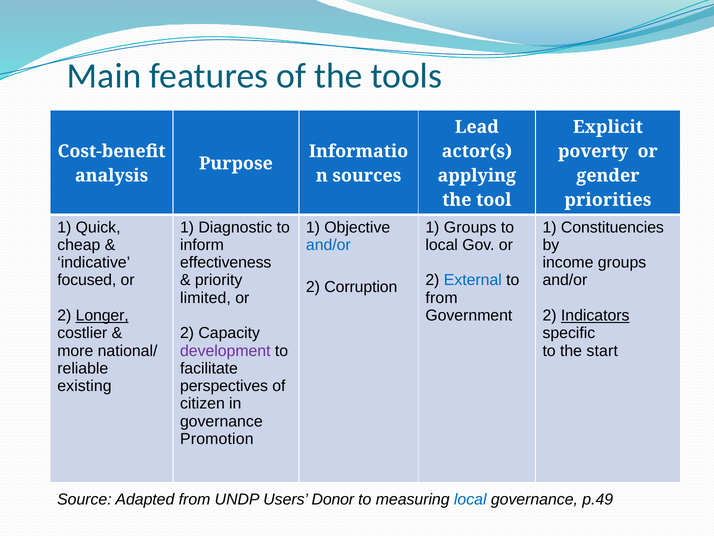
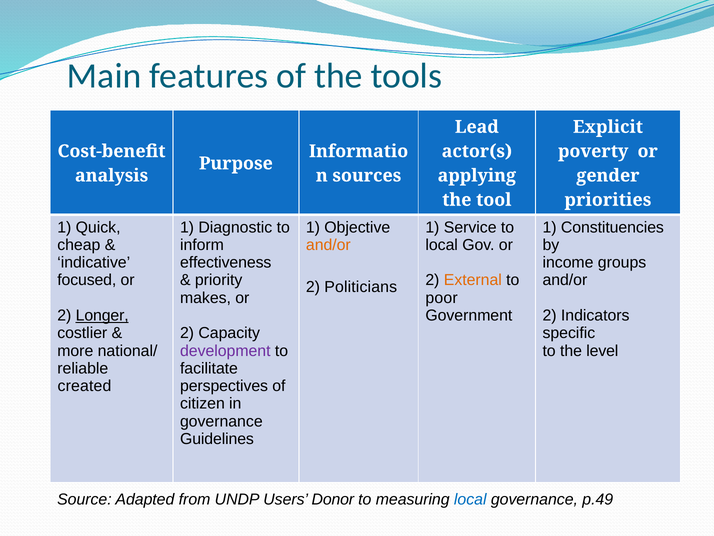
1 Groups: Groups -> Service (470, 227)
and/or colour: blue -> orange (328, 245)
External colour: blue -> orange (473, 280)
Corruption: Corruption -> Politicians (361, 287)
limited: limited -> makes (205, 298)
from: from -> poor (442, 298)
Indicators underline: present -> none (595, 315)
start: start -> level (602, 350)
existing: existing -> created (84, 386)
Promotion: Promotion -> Guidelines (217, 439)
